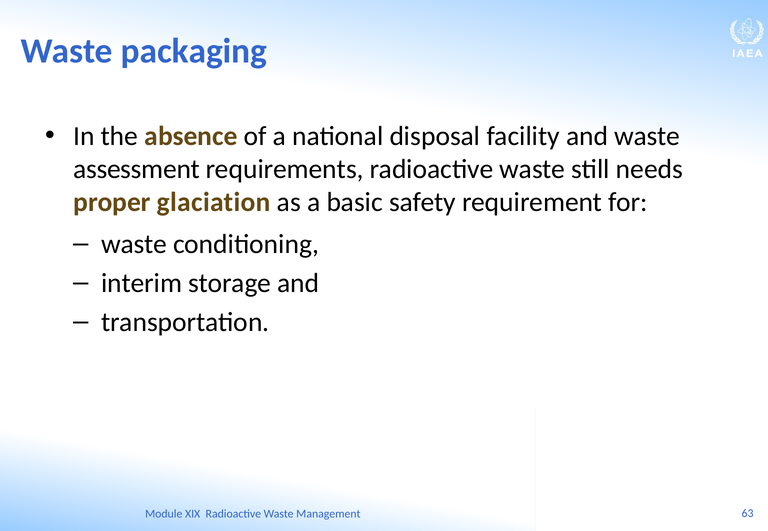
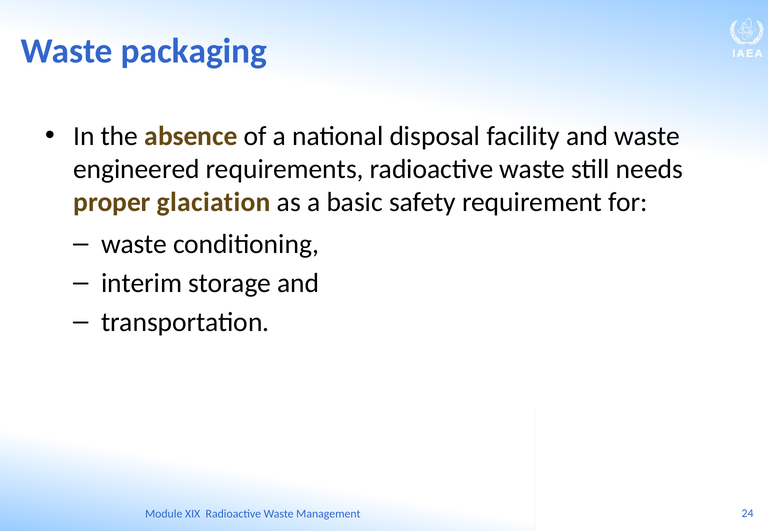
assessment: assessment -> engineered (136, 169)
63: 63 -> 24 (748, 514)
